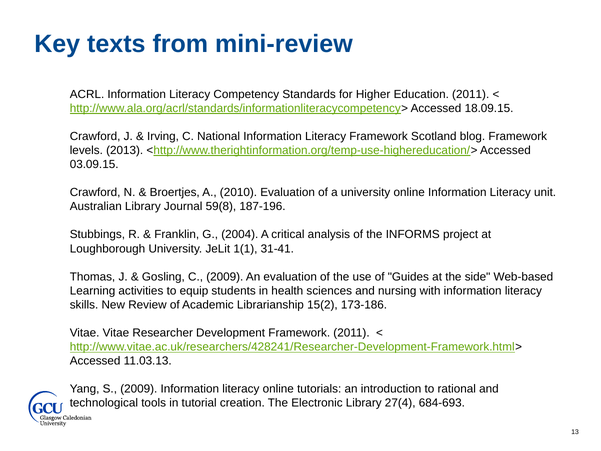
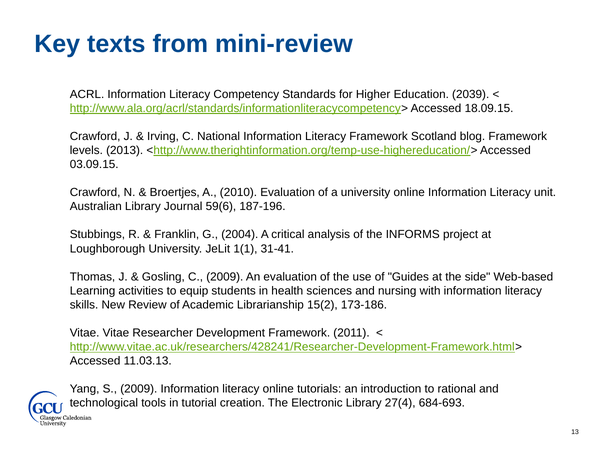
Education 2011: 2011 -> 2039 (471, 94)
59(8: 59(8 -> 59(6 (221, 206)
